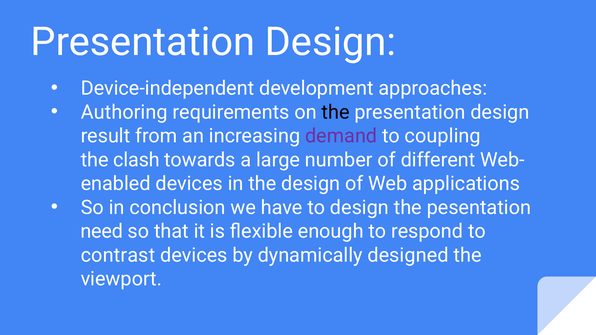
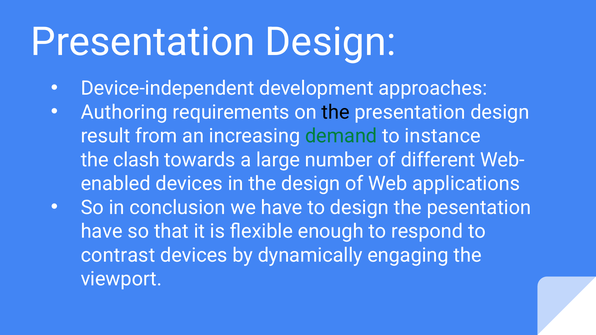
demand colour: purple -> green (341, 136)
coupling: coupling -> instance (443, 136)
need: need -> have (102, 231)
designed: designed -> engaging (408, 255)
